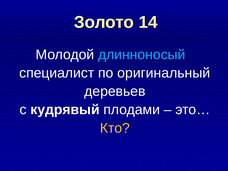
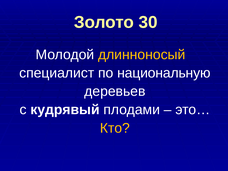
14: 14 -> 30 (148, 22)
длинноносый colour: light blue -> yellow (142, 55)
оригинальный: оригинальный -> национальную (164, 73)
